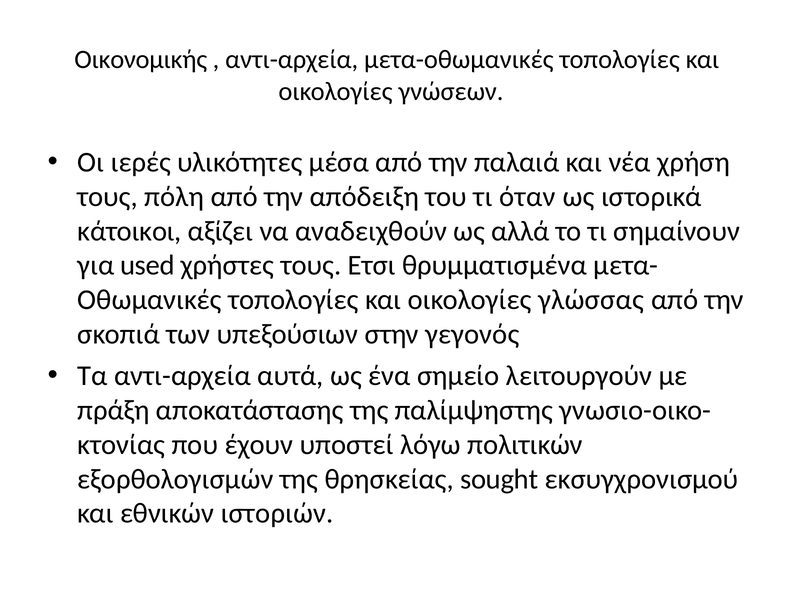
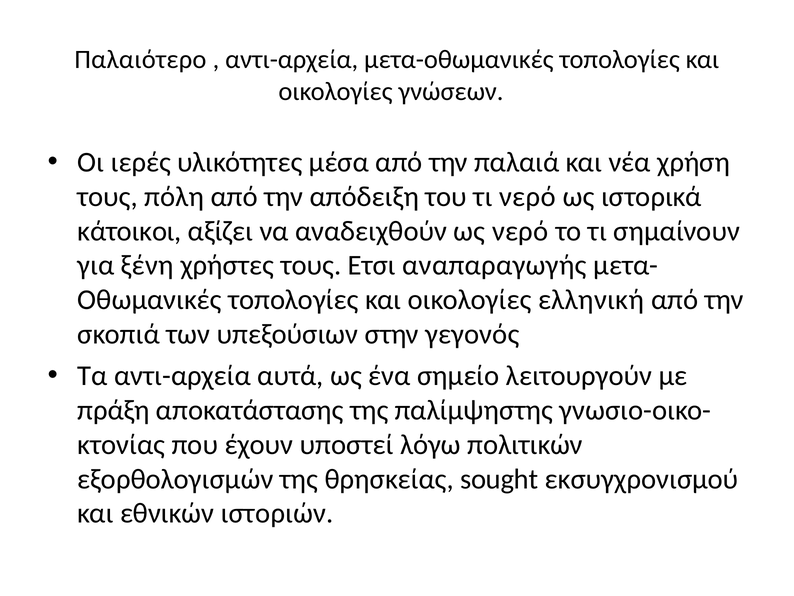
Οικονομικής: Οικονομικής -> Παλαιότερο (140, 59)
τι όταν: όταν -> νερό (528, 197)
ως αλλά: αλλά -> νερό (520, 231)
used: used -> ξένη (147, 265)
θρυμματισμένα: θρυμματισμένα -> αναπαραγωγής (494, 265)
γλώσσας: γλώσσας -> ελληνική (591, 300)
